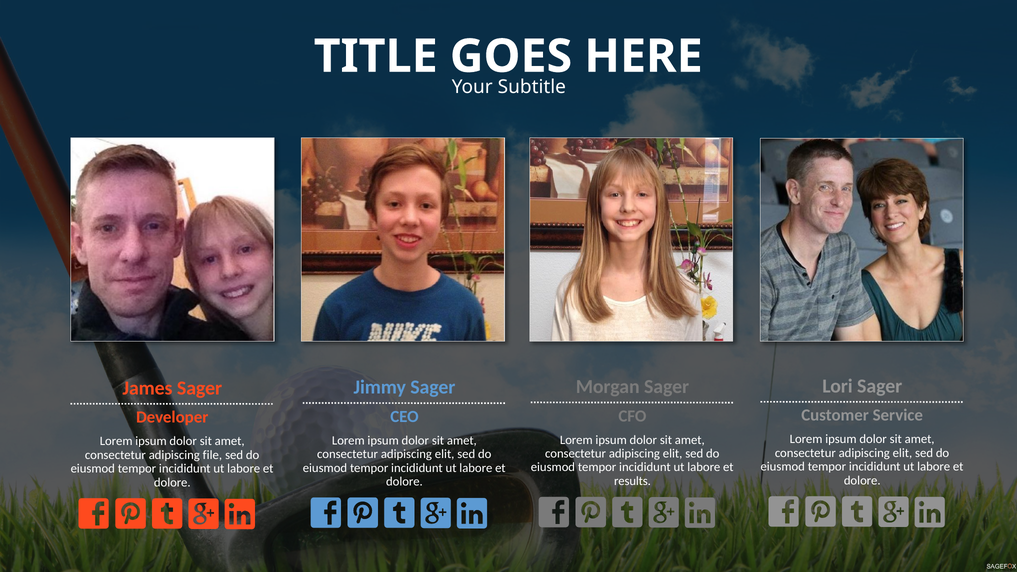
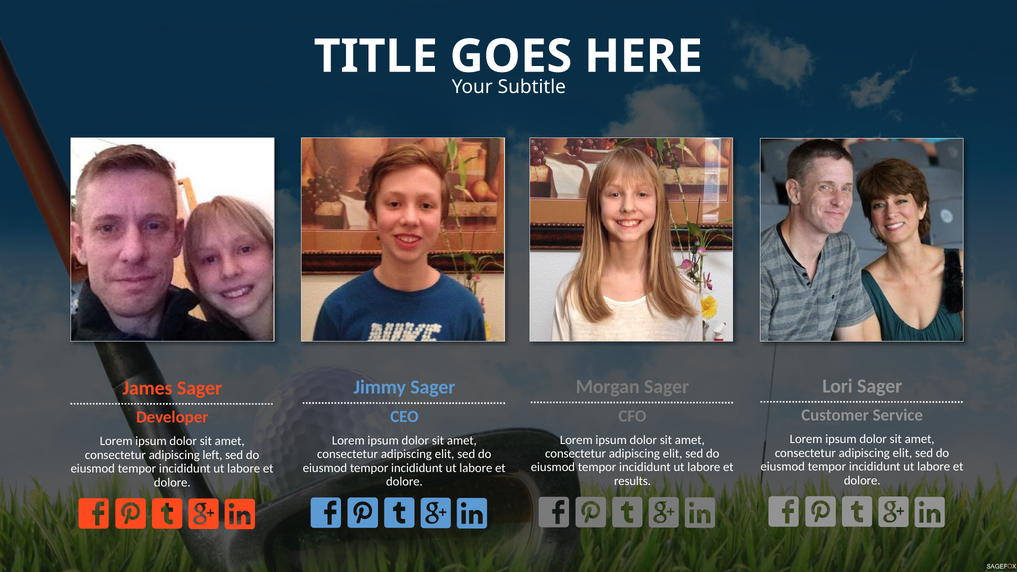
file: file -> left (213, 455)
